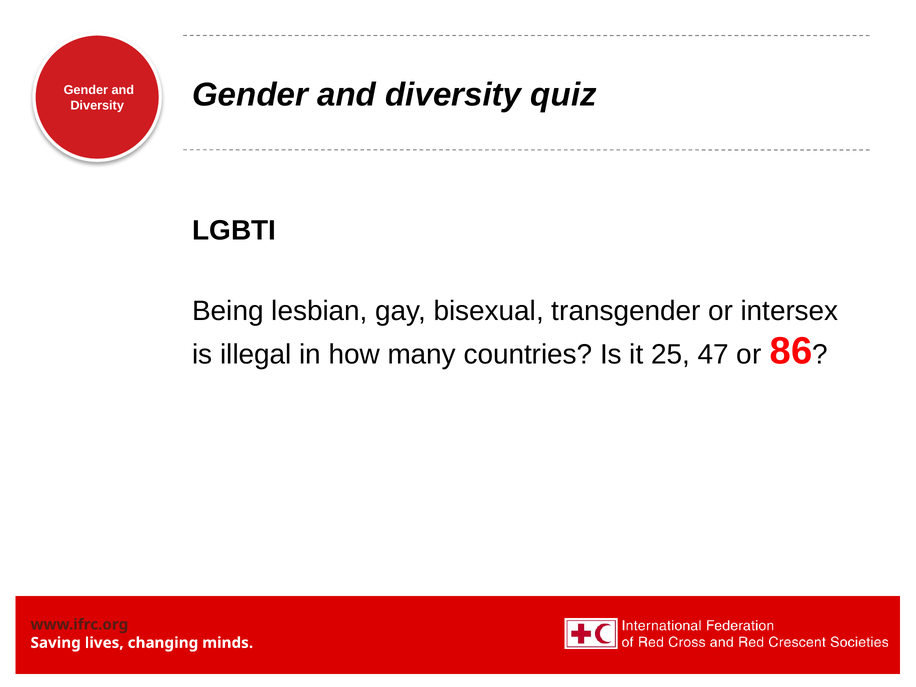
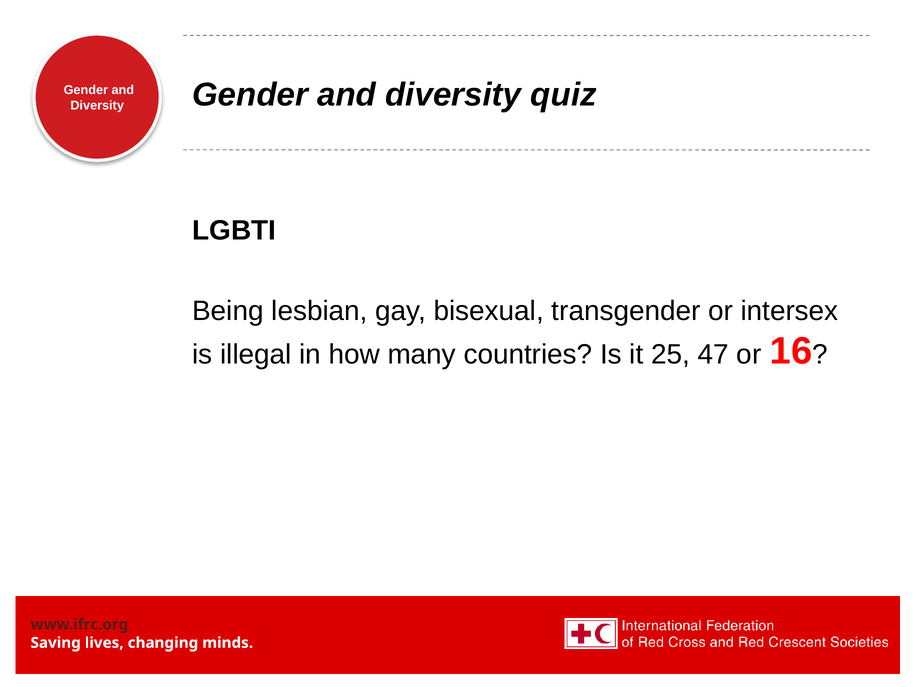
86: 86 -> 16 (791, 351)
